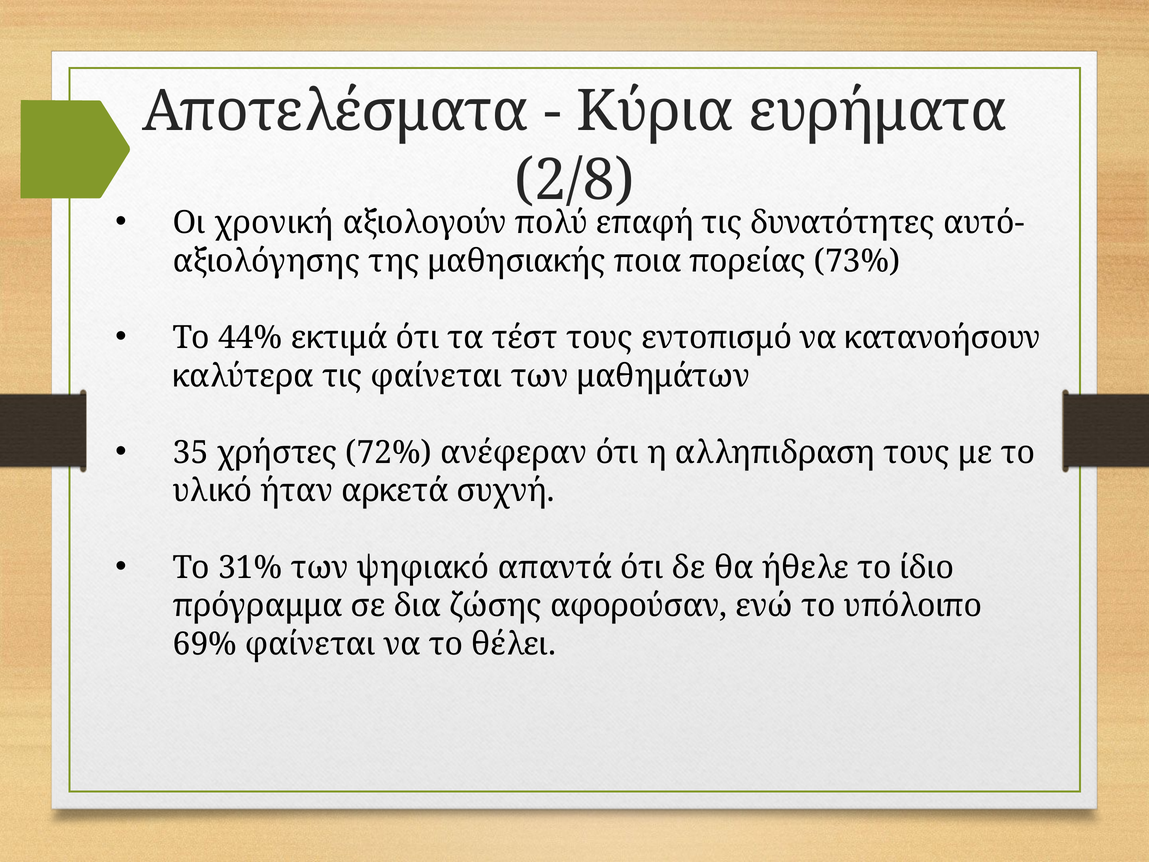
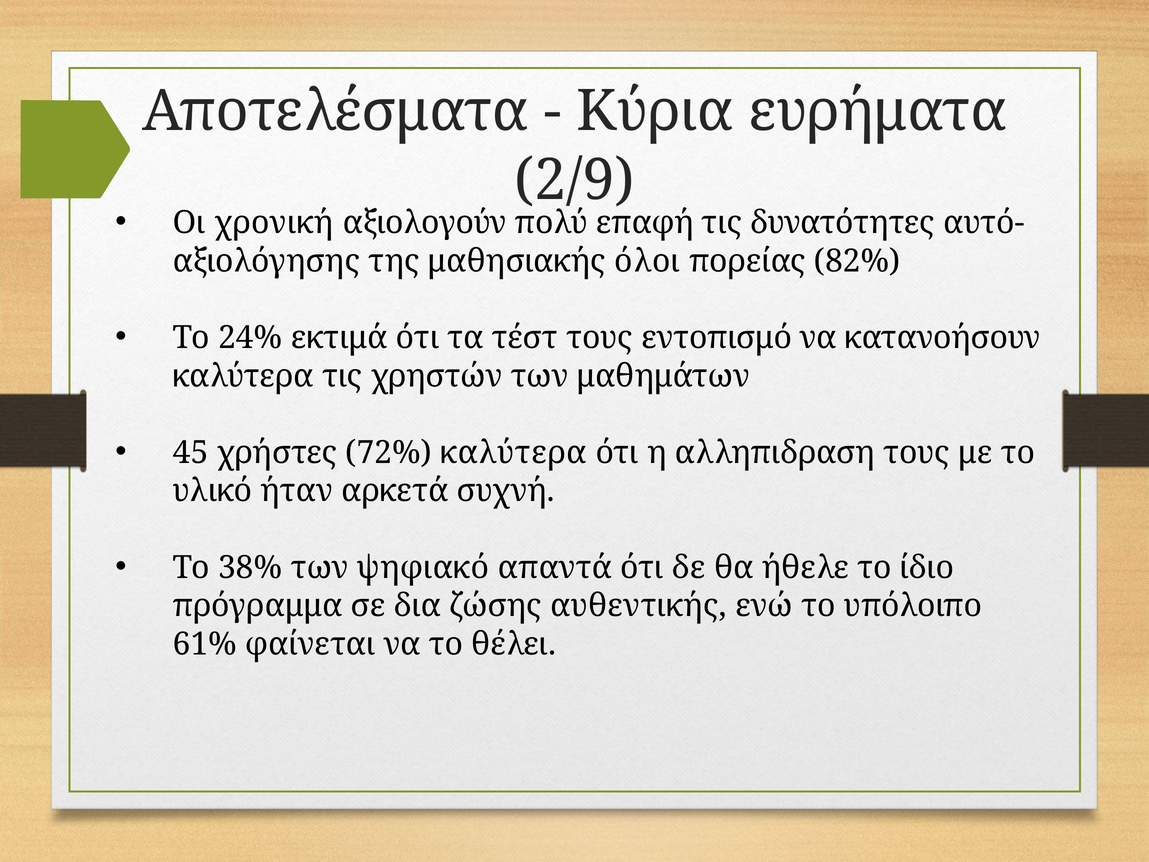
2/8: 2/8 -> 2/9 (574, 180)
ποια: ποια -> όλοι (647, 261)
73%: 73% -> 82% (857, 261)
44%: 44% -> 24% (250, 338)
τις φαίνεται: φαίνεται -> χρηστών (437, 376)
35: 35 -> 45 (191, 452)
72% ανέφεραν: ανέφεραν -> καλύτερα (513, 452)
31%: 31% -> 38% (250, 567)
αφορούσαν: αφορούσαν -> αυθεντικής (638, 606)
69%: 69% -> 61% (205, 644)
